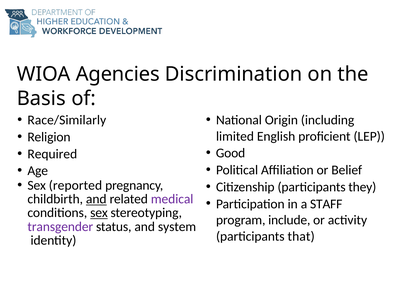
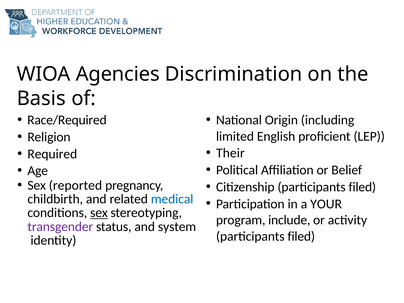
Race/Similarly: Race/Similarly -> Race/Required (67, 120)
Good: Good -> Their (230, 153)
Citizenship participants they: they -> filed (362, 187)
and underline: present -> none (96, 199)
medical colour: purple -> blue (172, 199)
STAFF: STAFF -> YOUR (326, 204)
that: that -> filed (301, 236)
